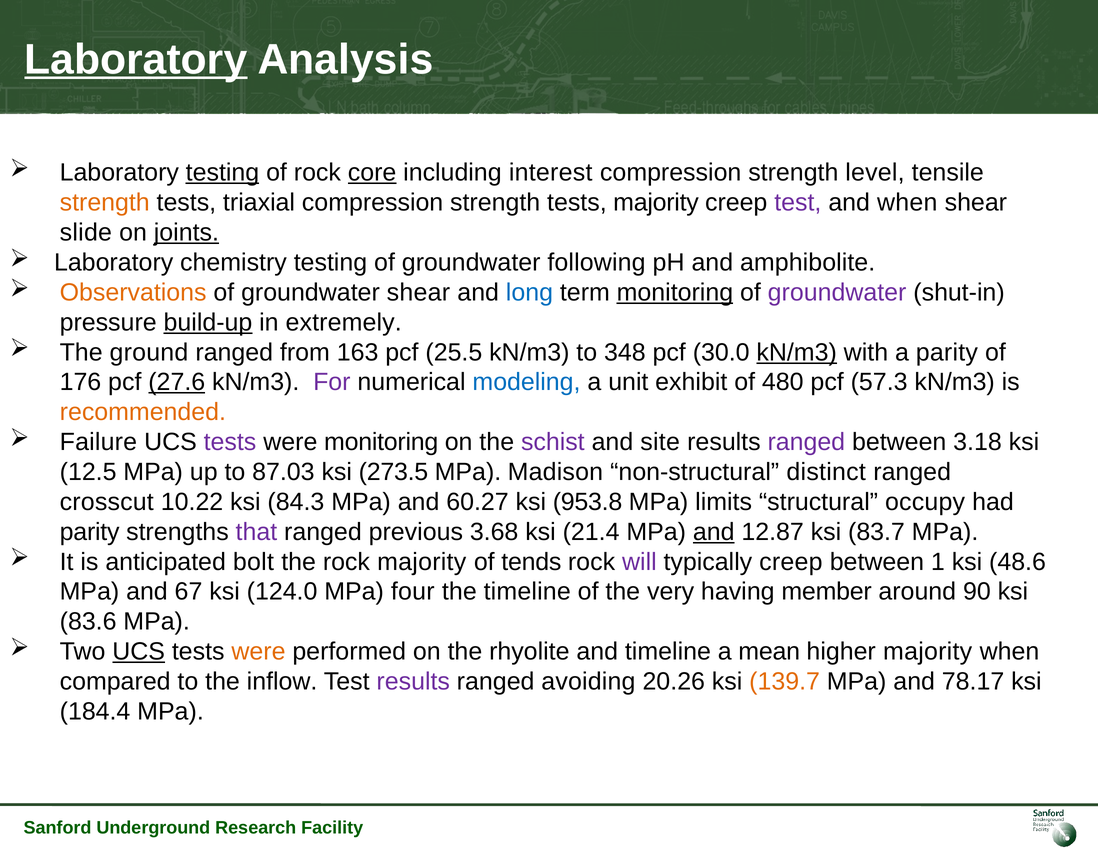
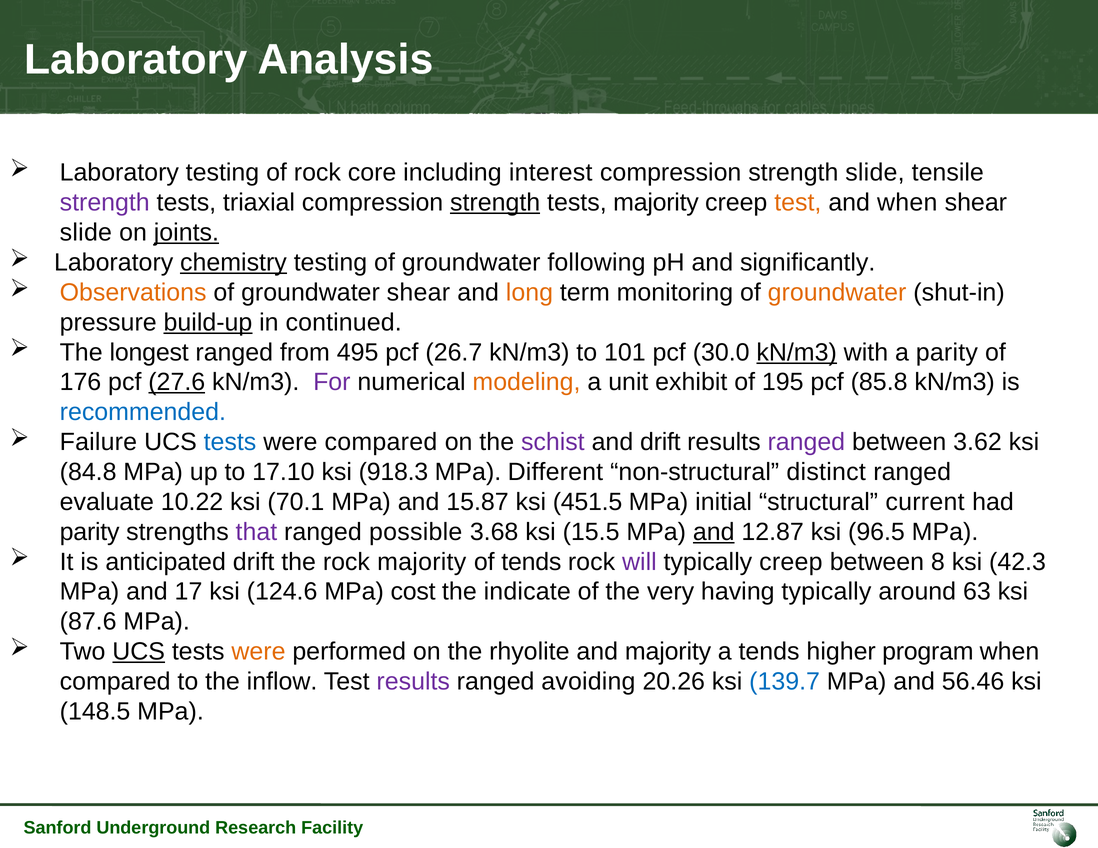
Laboratory underline: present -> none (136, 60)
testing underline: present -> none (222, 173)
core underline: present -> none (372, 173)
strength level: level -> slide (875, 173)
strength colour: orange -> purple (105, 203)
strength underline: none -> present (495, 203)
test colour: purple -> orange (798, 203)
chemistry underline: none -> present (233, 263)
amphibolite: amphibolite -> significantly (808, 263)
long colour: blue -> orange (529, 293)
monitoring underline: present -> none (675, 293)
groundwater colour: purple -> orange (837, 293)
extremely: extremely -> continued (344, 323)
ground: ground -> longest (149, 352)
163: 163 -> 495 (358, 352)
25.5: 25.5 -> 26.7 (454, 352)
348: 348 -> 101 (625, 352)
modeling colour: blue -> orange (526, 382)
480: 480 -> 195 (783, 382)
57.3: 57.3 -> 85.8 (879, 382)
recommended colour: orange -> blue (143, 412)
tests colour: purple -> blue (230, 442)
were monitoring: monitoring -> compared (381, 442)
and site: site -> drift (660, 442)
3.18: 3.18 -> 3.62 (978, 442)
12.5: 12.5 -> 84.8 (88, 472)
87.03: 87.03 -> 17.10 (283, 472)
273.5: 273.5 -> 918.3 (393, 472)
Madison: Madison -> Different (555, 472)
crosscut: crosscut -> evaluate (107, 502)
84.3: 84.3 -> 70.1 (296, 502)
60.27: 60.27 -> 15.87 (478, 502)
953.8: 953.8 -> 451.5 (588, 502)
limits: limits -> initial (724, 502)
occupy: occupy -> current (925, 502)
previous: previous -> possible (416, 532)
21.4: 21.4 -> 15.5 (591, 532)
83.7: 83.7 -> 96.5 (876, 532)
anticipated bolt: bolt -> drift (254, 562)
1: 1 -> 8 (938, 562)
48.6: 48.6 -> 42.3 (1017, 562)
67: 67 -> 17 (188, 592)
124.0: 124.0 -> 124.6 (282, 592)
four: four -> cost (413, 592)
the timeline: timeline -> indicate (527, 592)
having member: member -> typically (826, 592)
90: 90 -> 63 (977, 592)
83.6: 83.6 -> 87.6 (88, 622)
and timeline: timeline -> majority (668, 652)
a mean: mean -> tends (769, 652)
higher majority: majority -> program (928, 652)
139.7 colour: orange -> blue (785, 682)
78.17: 78.17 -> 56.46 (973, 682)
184.4: 184.4 -> 148.5 (95, 712)
